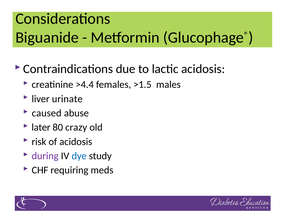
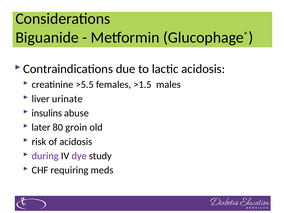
>4.4: >4.4 -> >5.5 (85, 85)
caused: caused -> insulins (47, 113)
crazy: crazy -> groin (76, 127)
dye colour: blue -> purple (79, 156)
